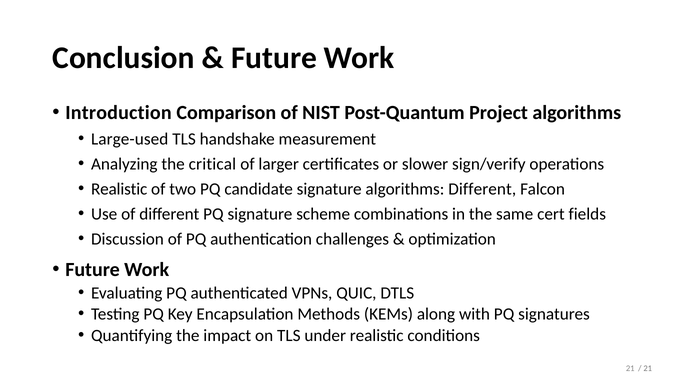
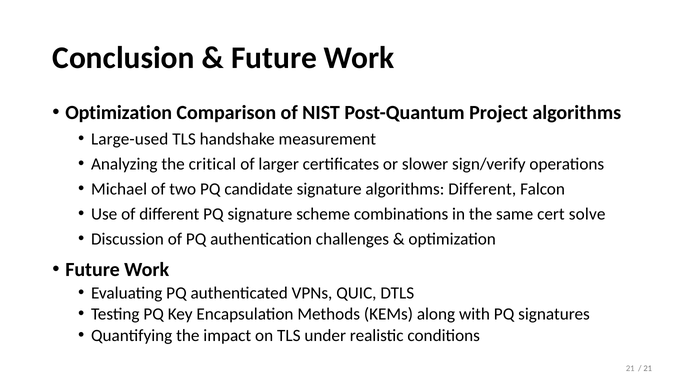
Introduction: Introduction -> Optimization (119, 113)
Realistic: Realistic -> Michael (119, 189)
fields: fields -> solve (587, 214)
